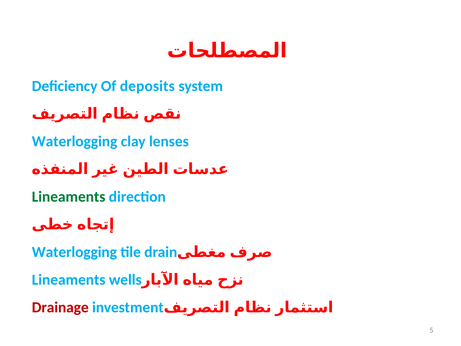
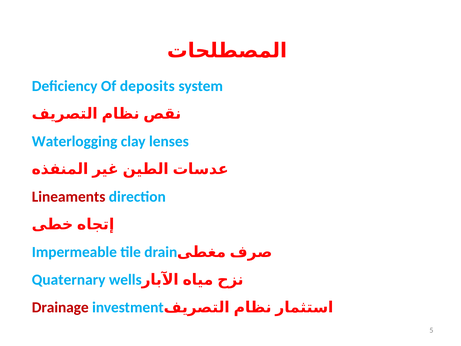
Lineaments colour: green -> red (69, 197)
Waterlogging: Waterlogging -> Impermeable (74, 252)
Lineaments: Lineaments -> Quaternary (69, 280)
